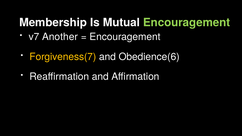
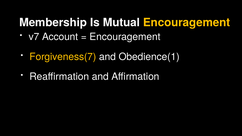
Encouragement colour: light green -> yellow (187, 23)
Another: Another -> Account (60, 37)
Obedience(6: Obedience(6 -> Obedience(1 (149, 57)
